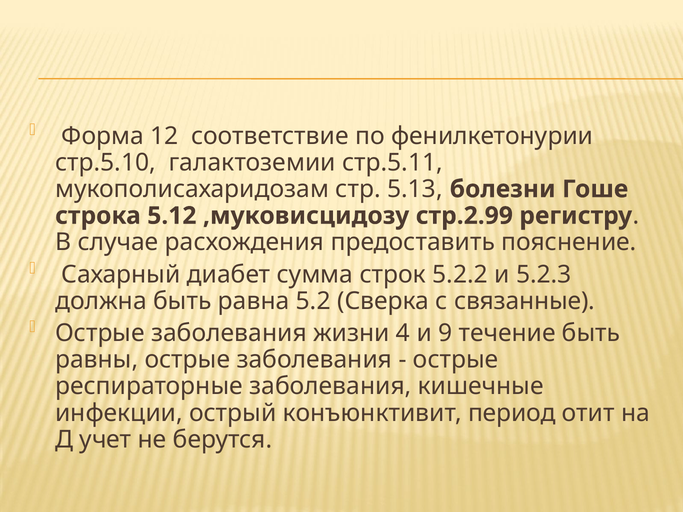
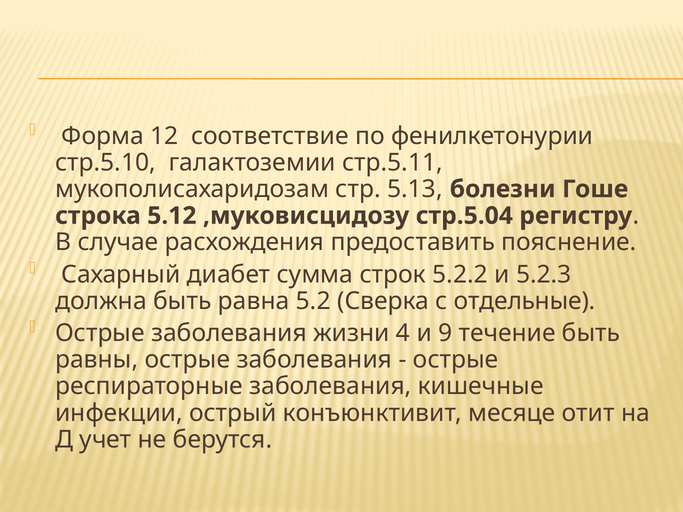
стр.2.99: стр.2.99 -> стр.5.04 (464, 216)
связанные: связанные -> отдельные (525, 301)
период: период -> месяце (512, 413)
